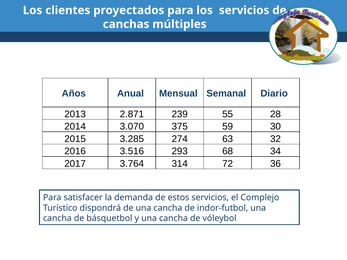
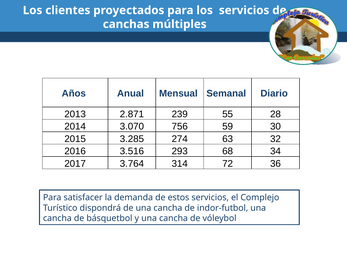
375: 375 -> 756 (180, 127)
